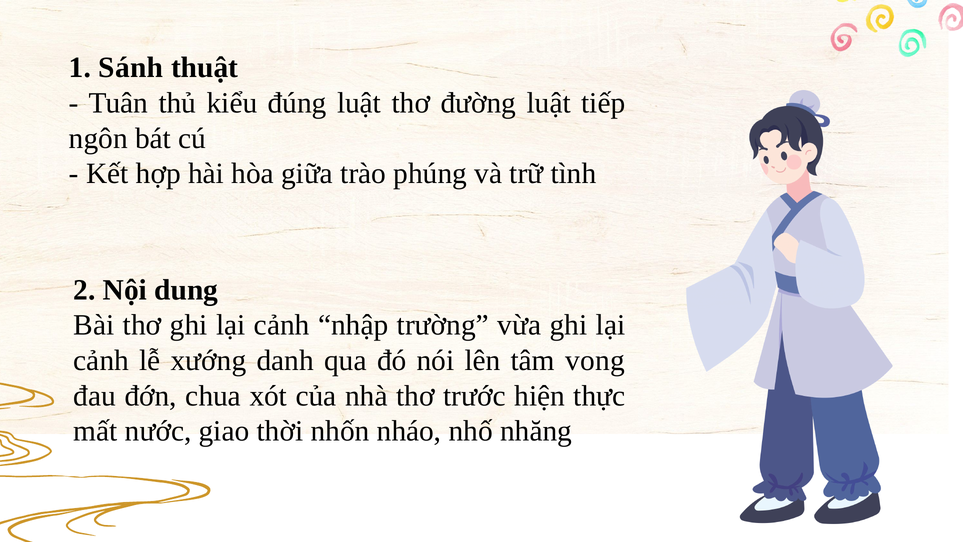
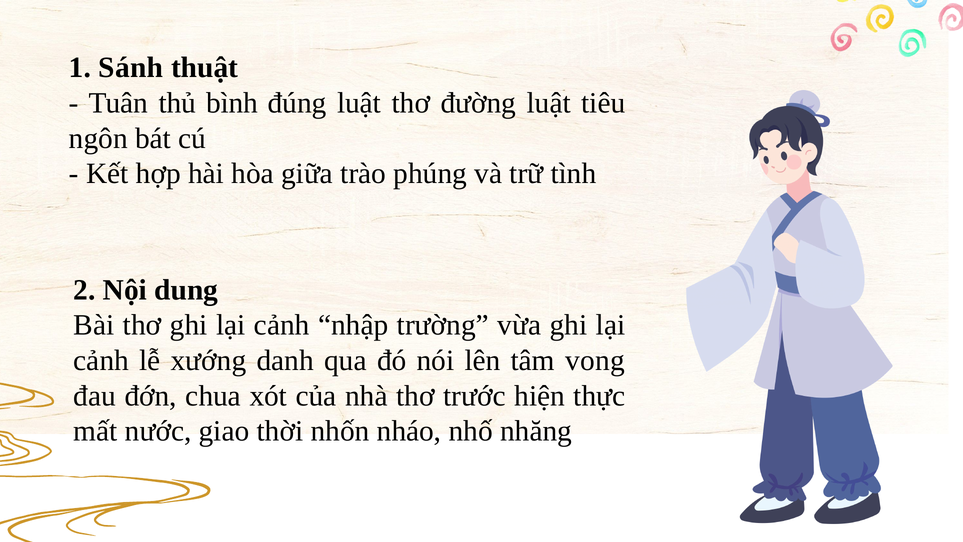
kiểu: kiểu -> bình (232, 103)
tiếp: tiếp -> tiêu (603, 103)
